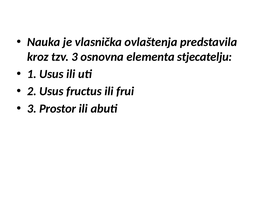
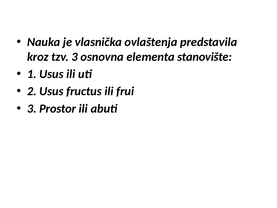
stjecatelju: stjecatelju -> stanovište (205, 57)
